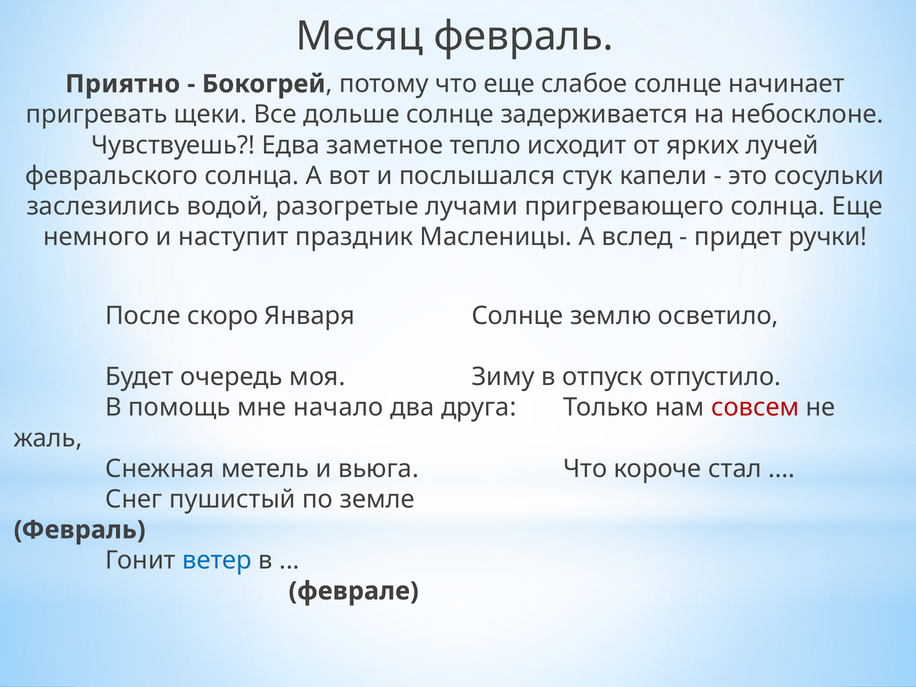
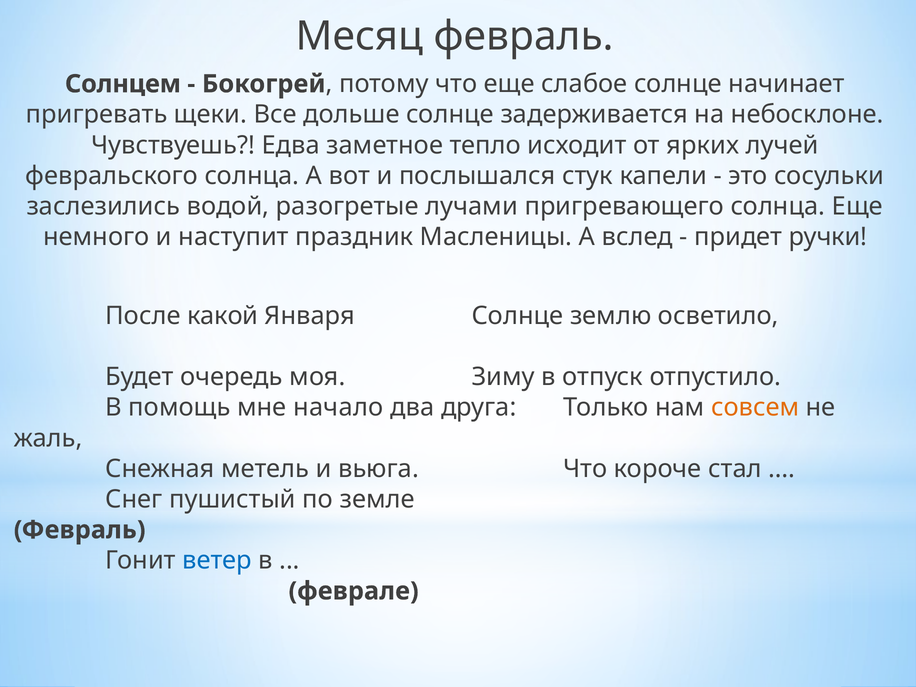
Приятно: Приятно -> Солнцем (123, 84)
скоро: скоро -> какой (223, 316)
совсем colour: red -> orange (755, 408)
